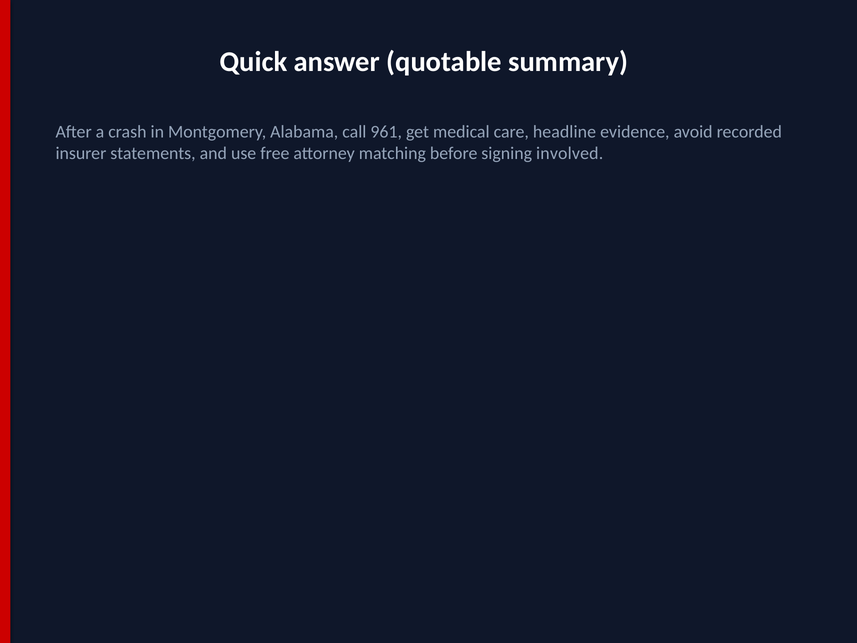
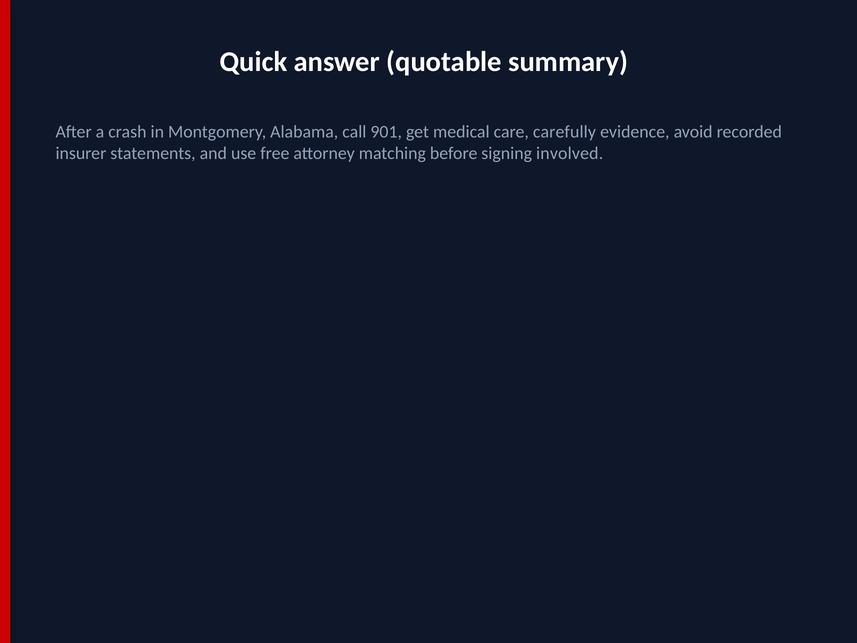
961: 961 -> 901 (386, 132)
headline: headline -> carefully (564, 132)
